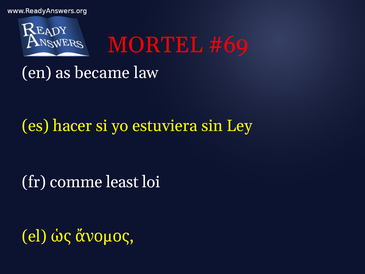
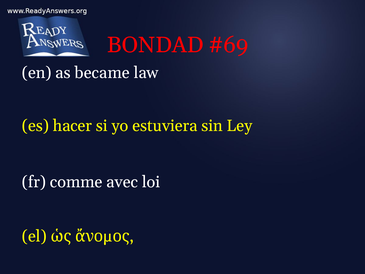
MORTEL: MORTEL -> BONDAD (155, 45)
least: least -> avec (122, 182)
